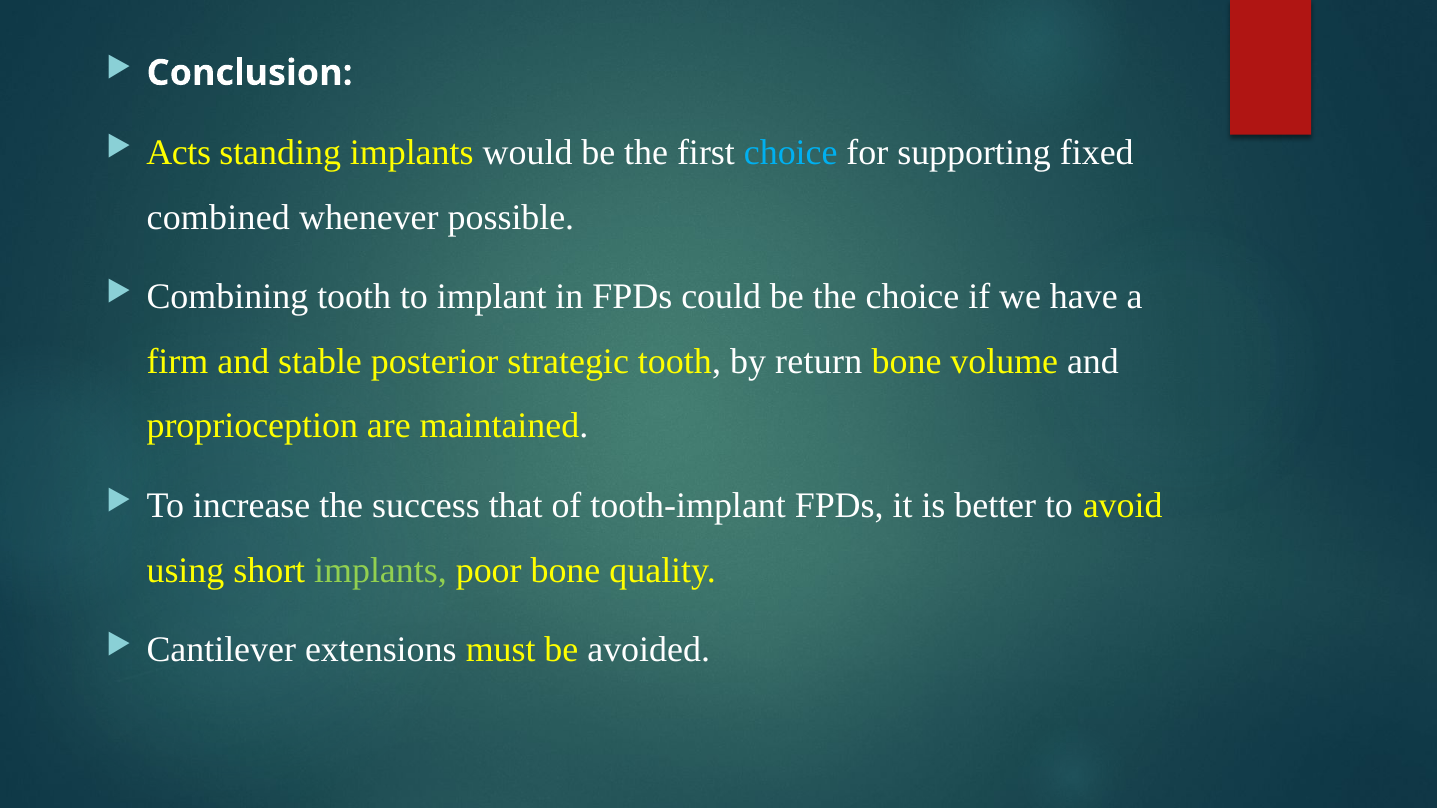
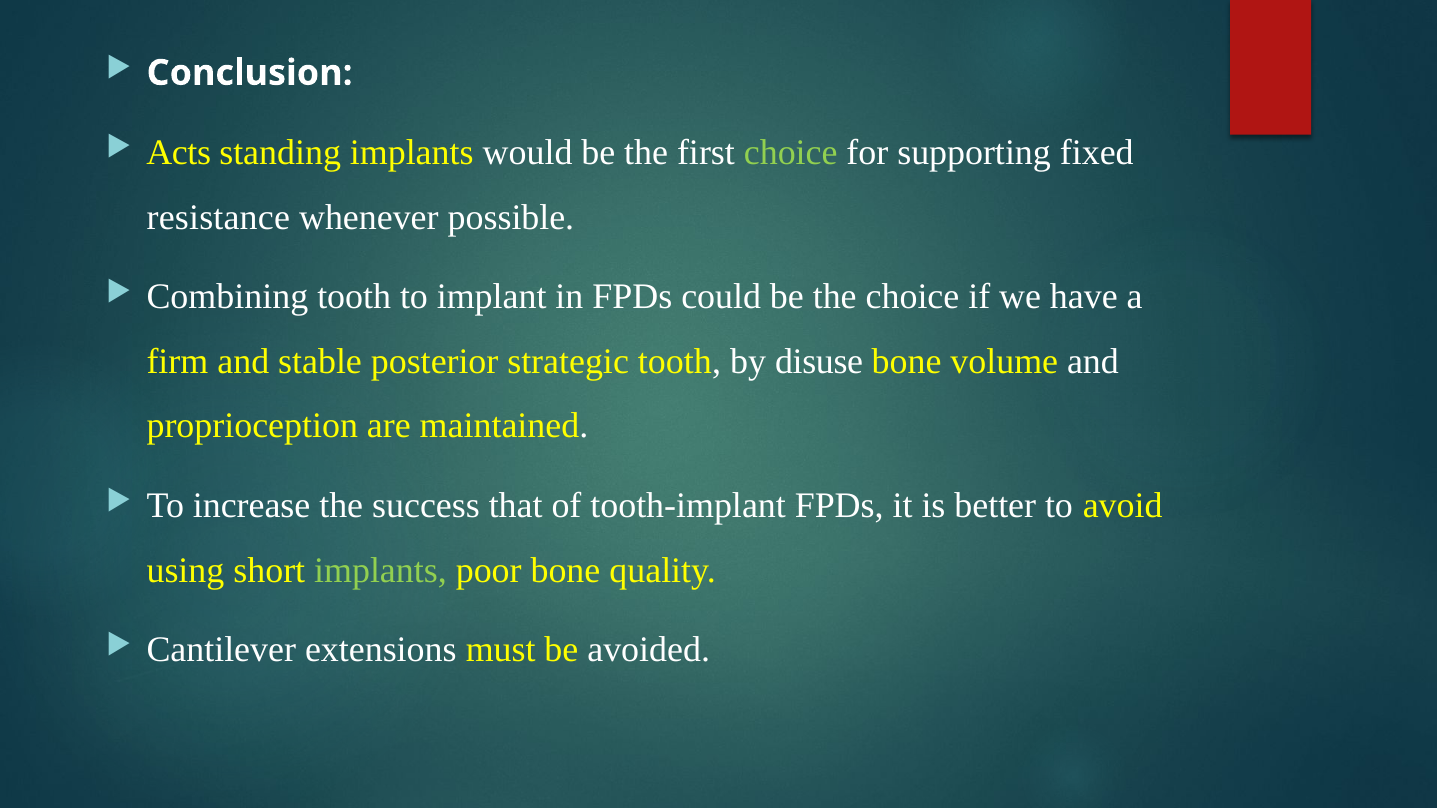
choice colour: light blue -> light green (791, 153)
combined: combined -> resistance (218, 217)
return: return -> disuse (819, 362)
